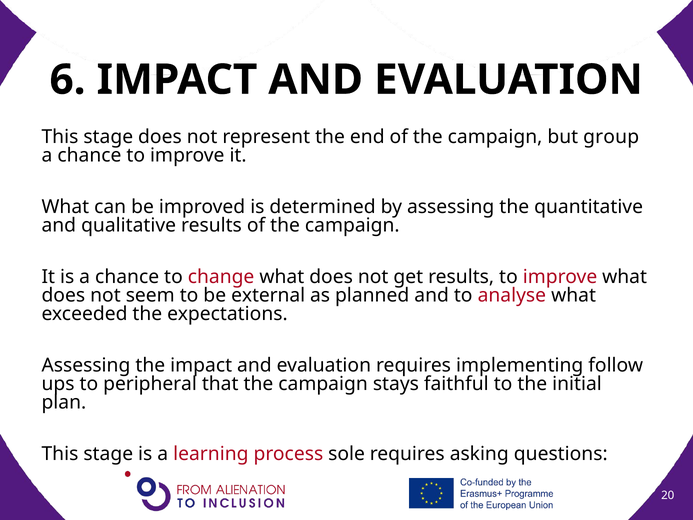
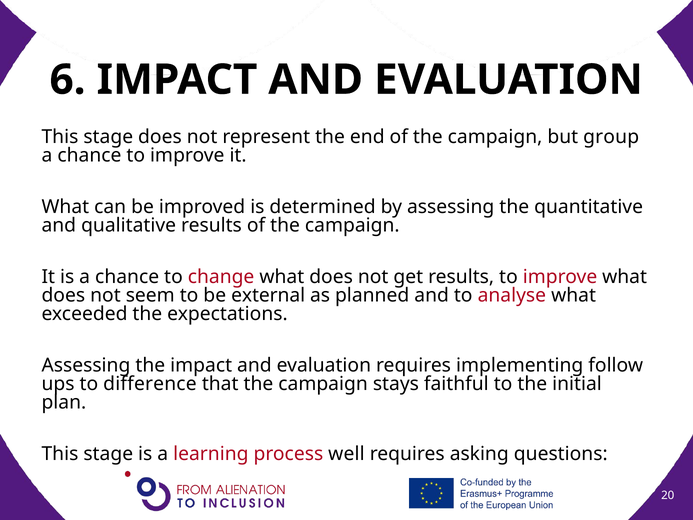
peripheral: peripheral -> difference (150, 384)
sole: sole -> well (346, 454)
